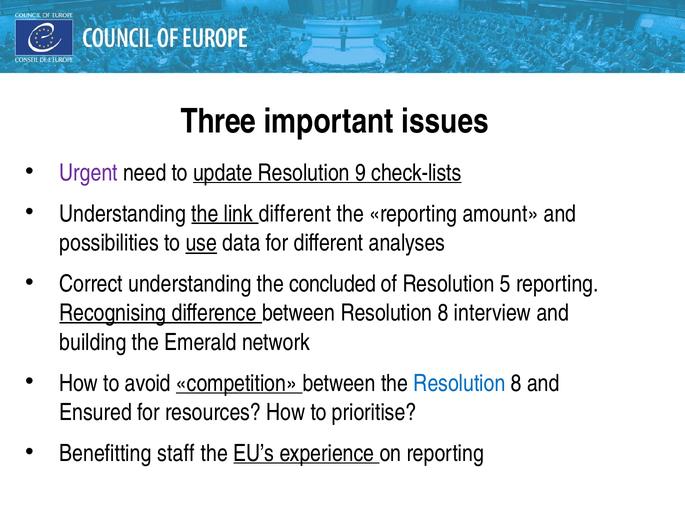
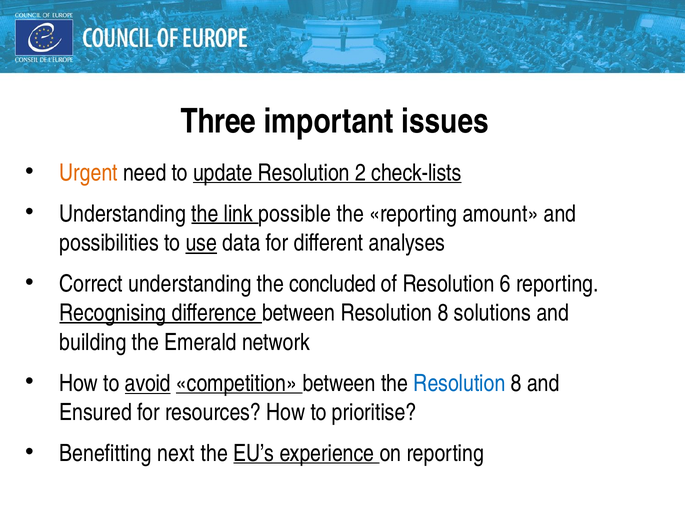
Urgent colour: purple -> orange (89, 173)
9: 9 -> 2 (361, 173)
link different: different -> possible (295, 214)
5: 5 -> 6 (505, 284)
interview: interview -> solutions (493, 314)
avoid underline: none -> present (148, 384)
staff: staff -> next (176, 454)
